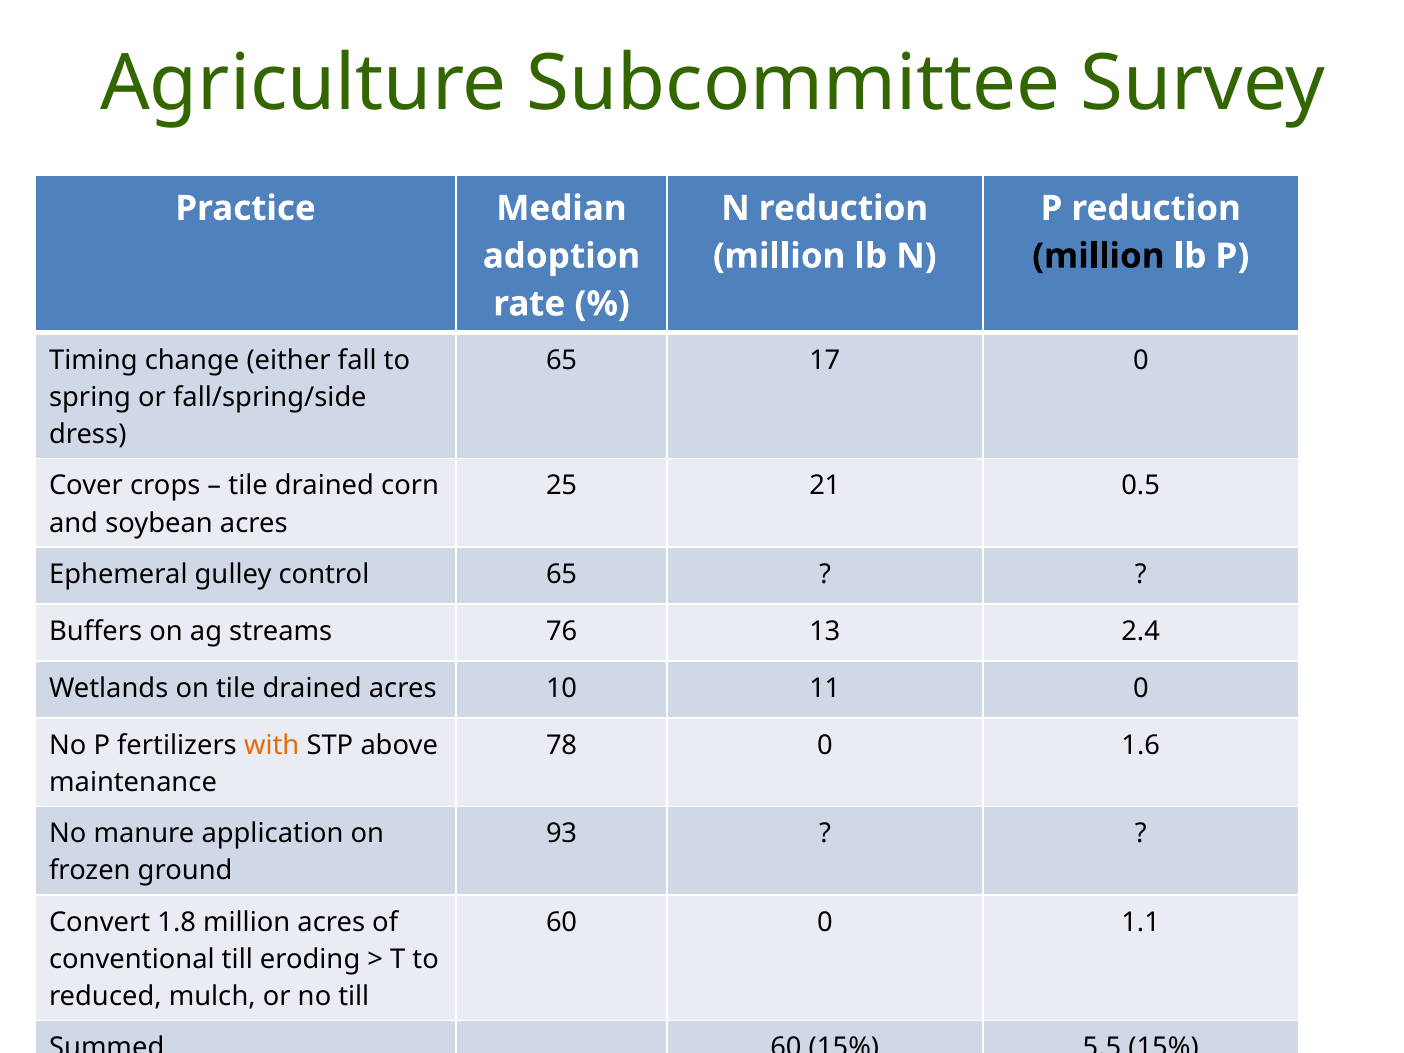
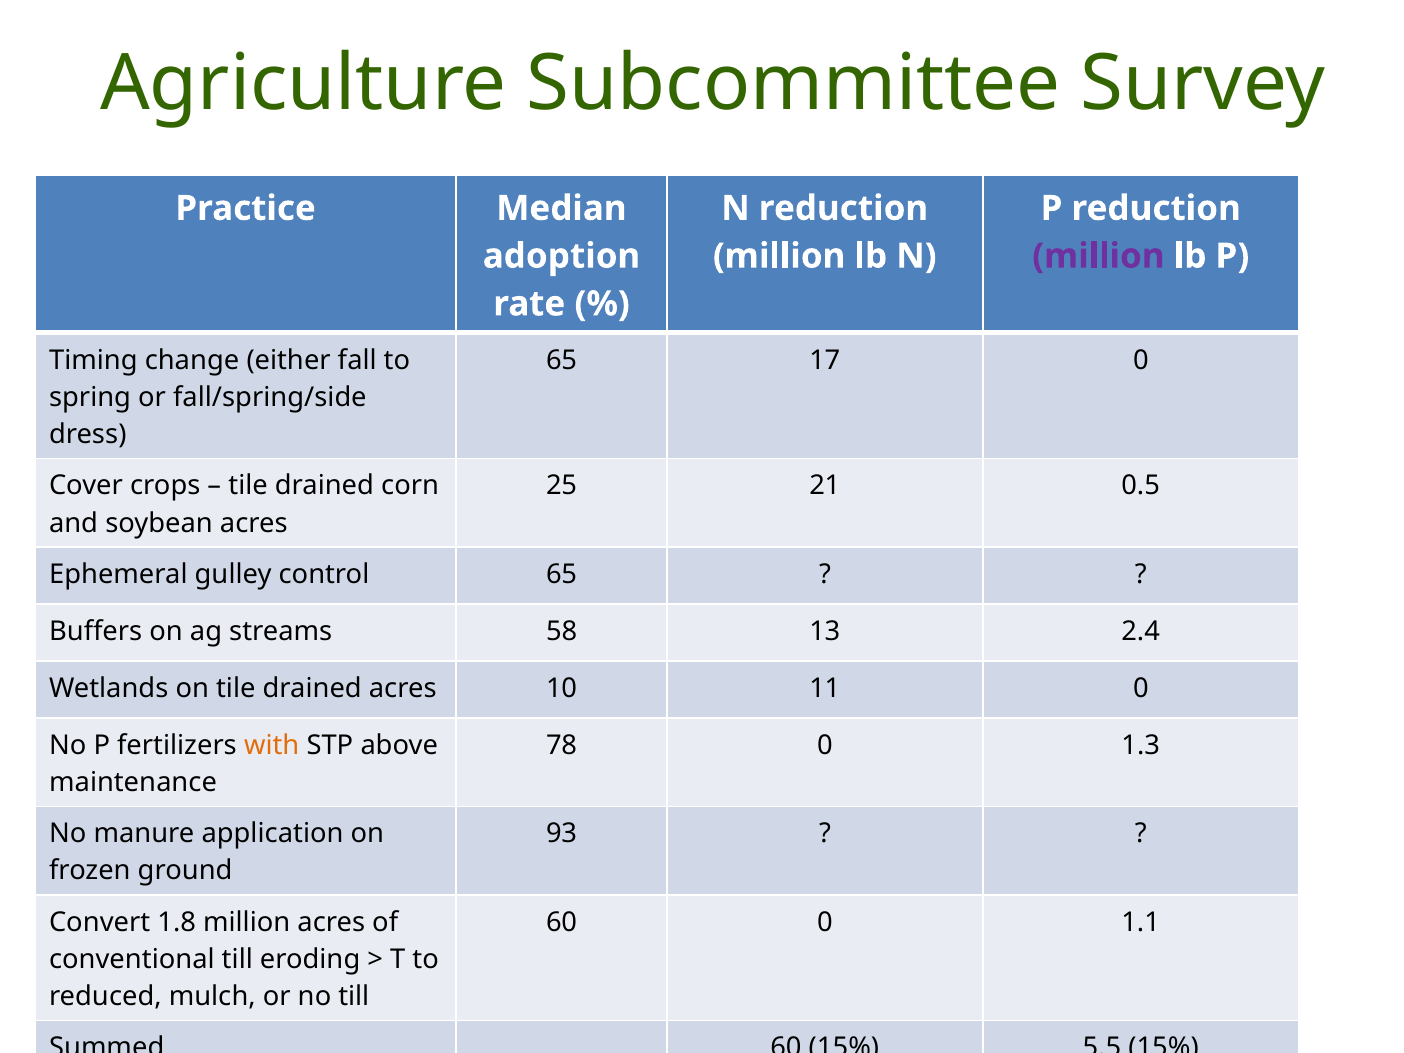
million colour: black -> purple (1098, 256)
76: 76 -> 58 (562, 631)
1.6: 1.6 -> 1.3 (1141, 745)
